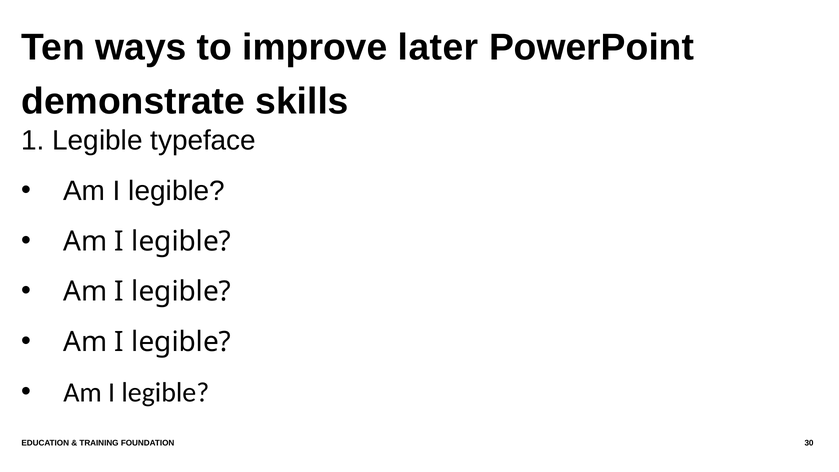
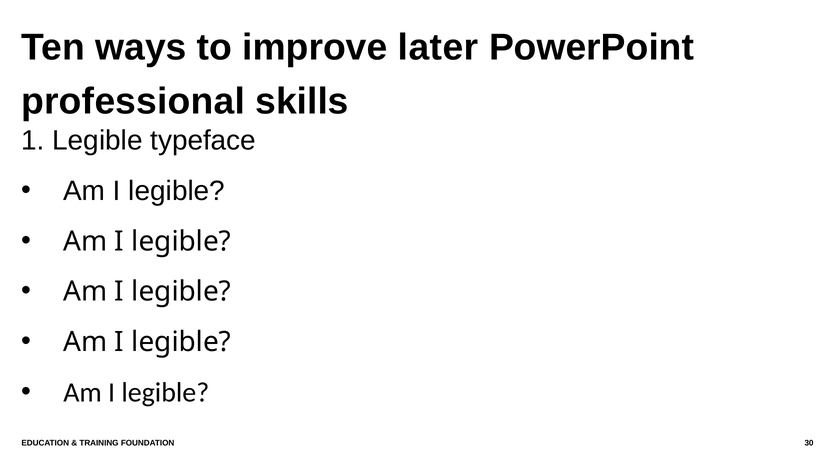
demonstrate: demonstrate -> professional (133, 101)
